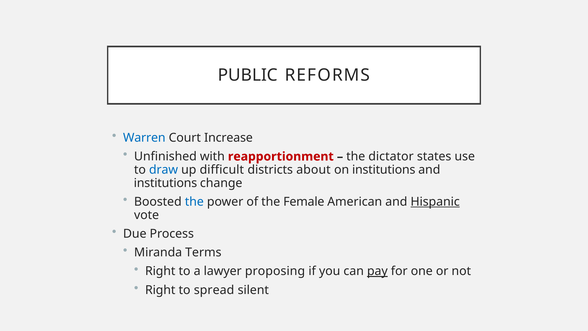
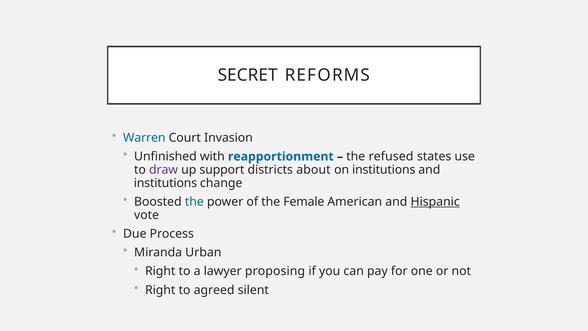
PUBLIC: PUBLIC -> SECRET (248, 75)
Increase: Increase -> Invasion (228, 138)
reapportionment colour: red -> blue (281, 156)
dictator: dictator -> refused (391, 156)
draw colour: blue -> purple (164, 170)
difficult: difficult -> support (222, 170)
Terms: Terms -> Urban (203, 252)
pay underline: present -> none (377, 271)
spread: spread -> agreed (214, 290)
